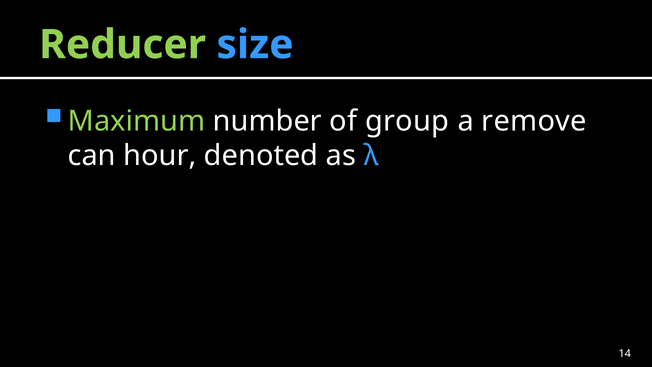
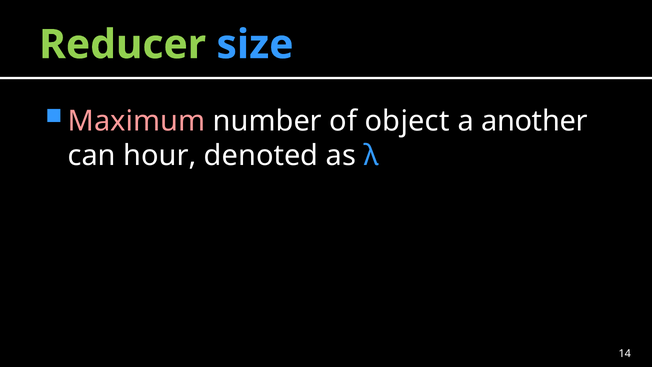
Maximum colour: light green -> pink (137, 121)
group: group -> object (407, 121)
remove: remove -> another (534, 121)
